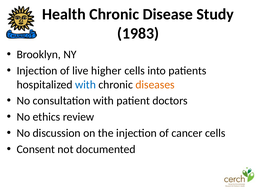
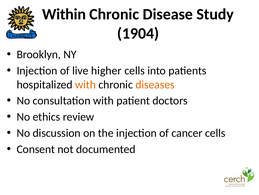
Health: Health -> Within (64, 14)
1983: 1983 -> 1904 (138, 33)
with colour: blue -> orange (86, 84)
